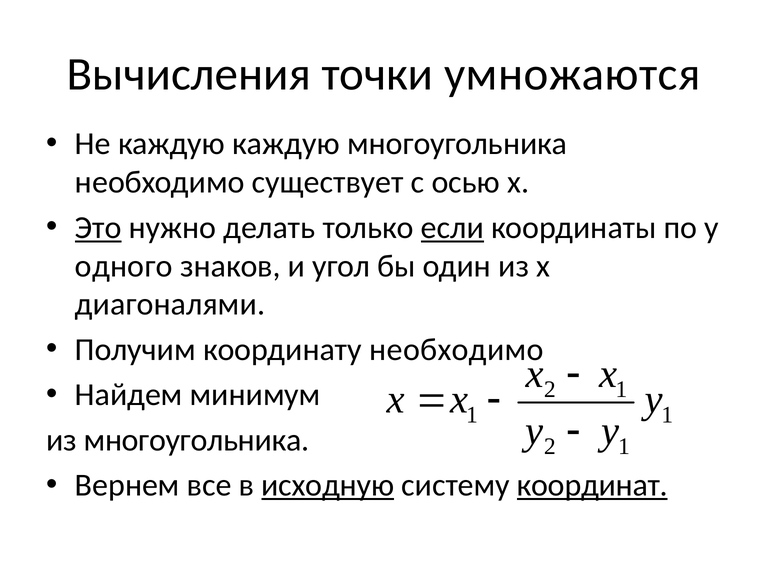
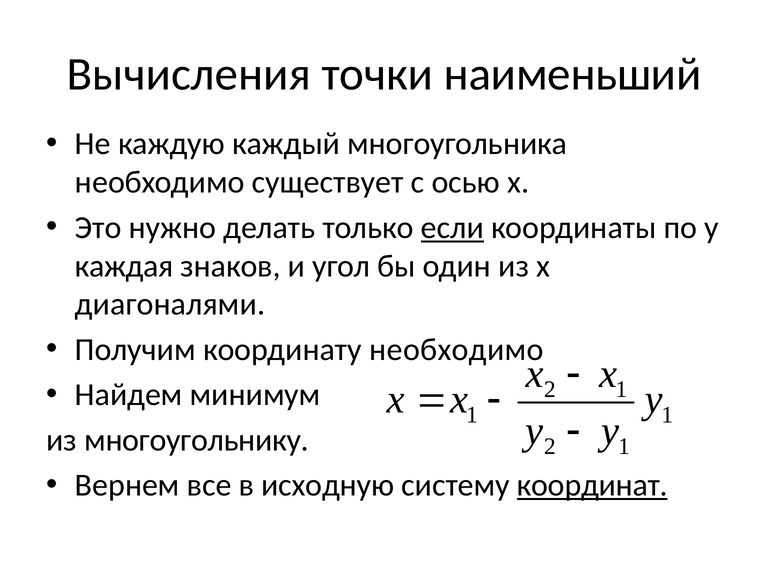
умножаются: умножаются -> наименьший (573, 74)
каждую каждую: каждую -> каждый (286, 144)
Это underline: present -> none (98, 228)
одного: одного -> каждая (124, 266)
из многоугольника: многоугольника -> многоугольнику (197, 441)
исходную underline: present -> none (328, 486)
